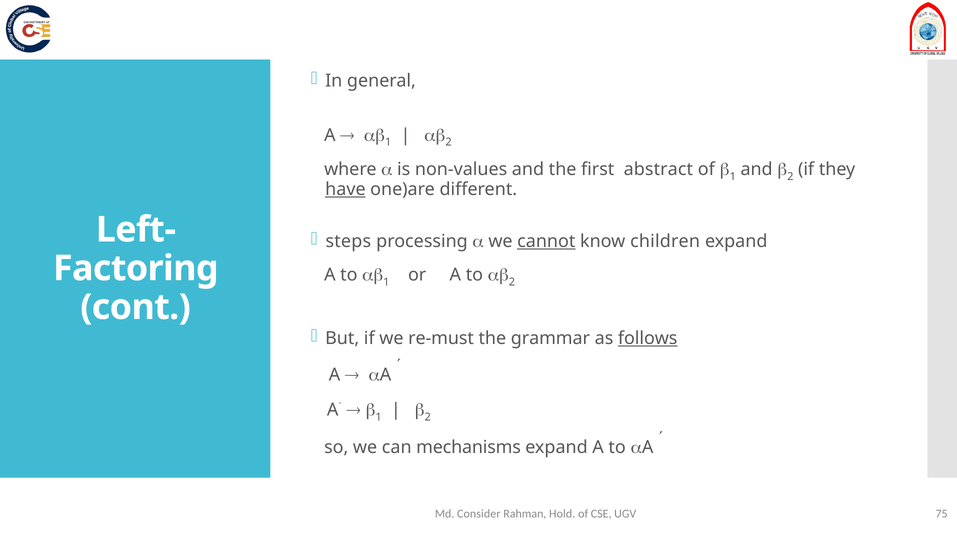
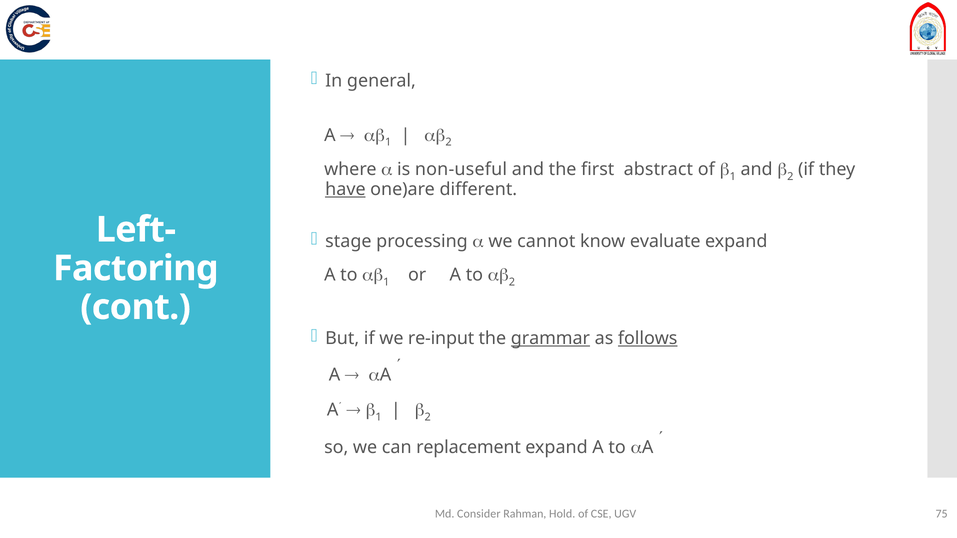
non-values: non-values -> non-useful (461, 170)
steps: steps -> stage (348, 241)
cannot underline: present -> none (546, 241)
children: children -> evaluate (665, 241)
re-must: re-must -> re-input (441, 338)
grammar underline: none -> present (550, 338)
mechanisms: mechanisms -> replacement (469, 448)
